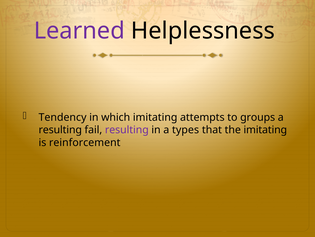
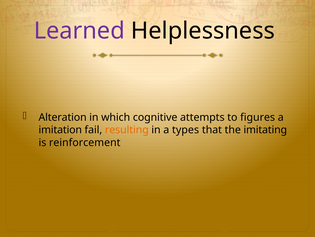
Tendency: Tendency -> Alteration (63, 117)
which imitating: imitating -> cognitive (155, 117)
groups: groups -> figures (258, 117)
resulting: resulting -> imitation (60, 130)
resulting colour: purple -> orange (127, 130)
